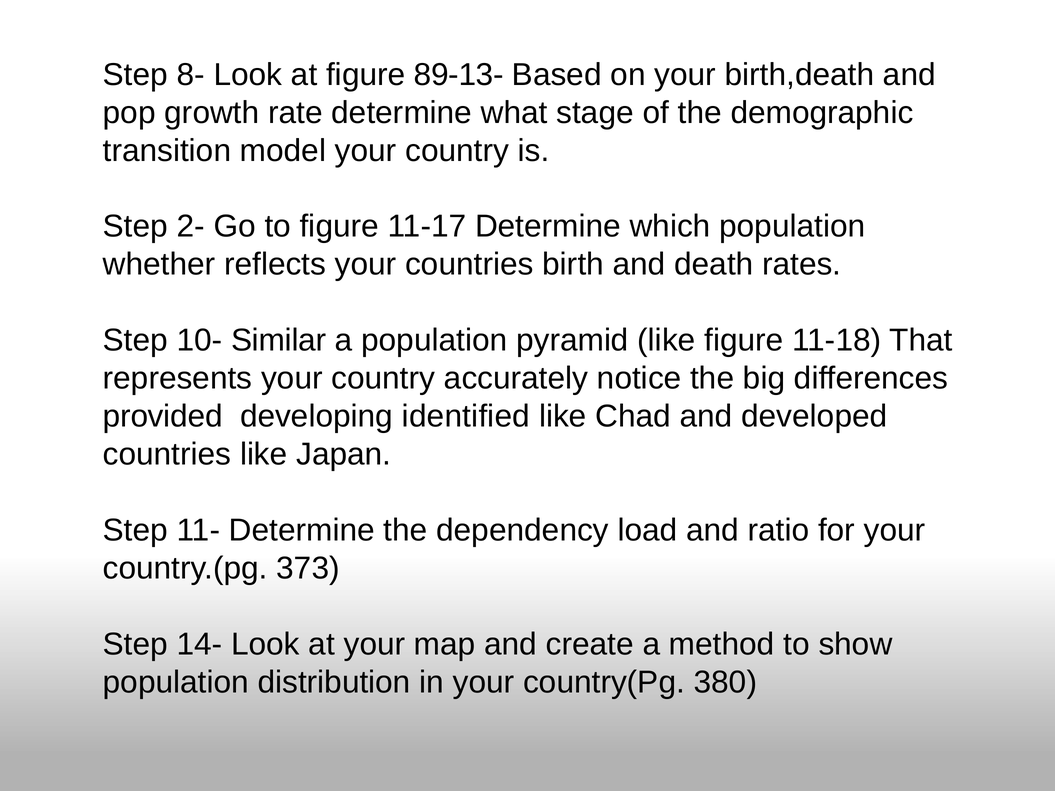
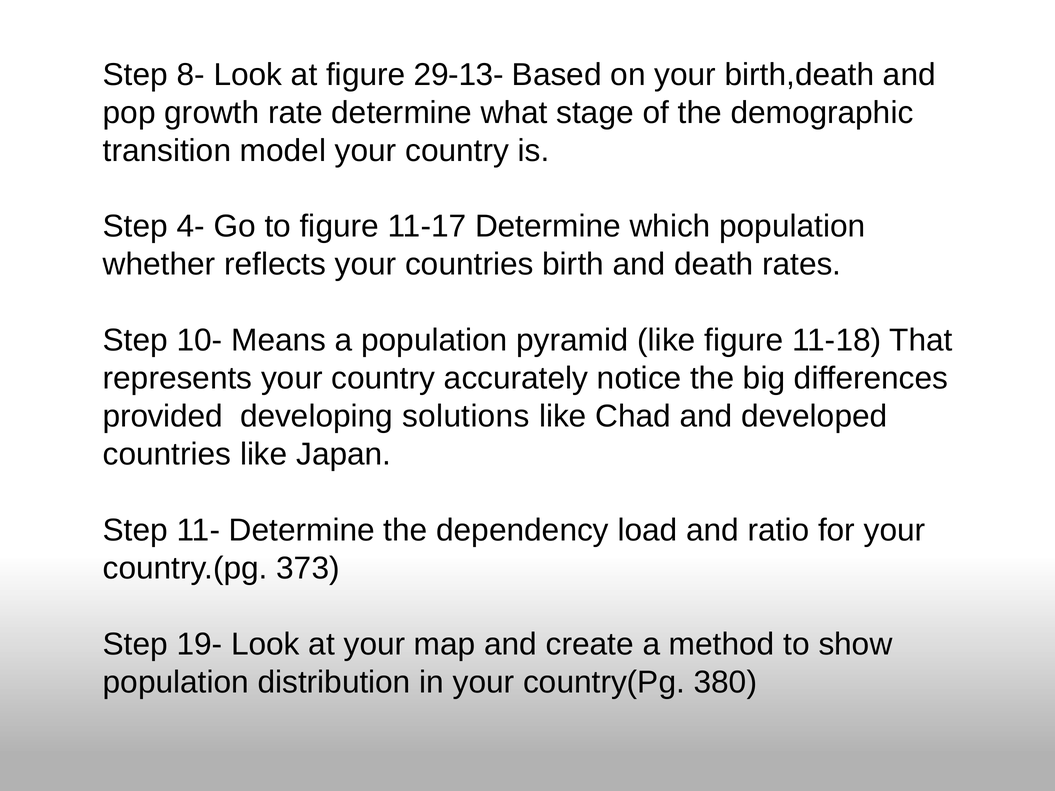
89-13-: 89-13- -> 29-13- (459, 75)
2-: 2- -> 4- (191, 227)
Similar: Similar -> Means (279, 341)
identified: identified -> solutions (466, 416)
14-: 14- -> 19- (200, 644)
